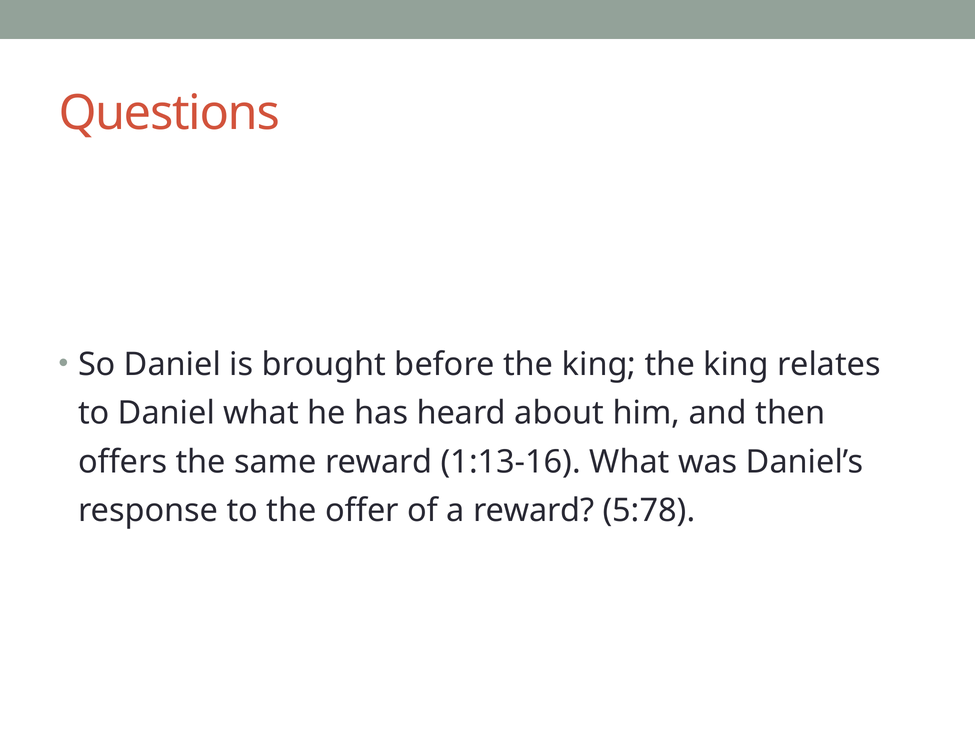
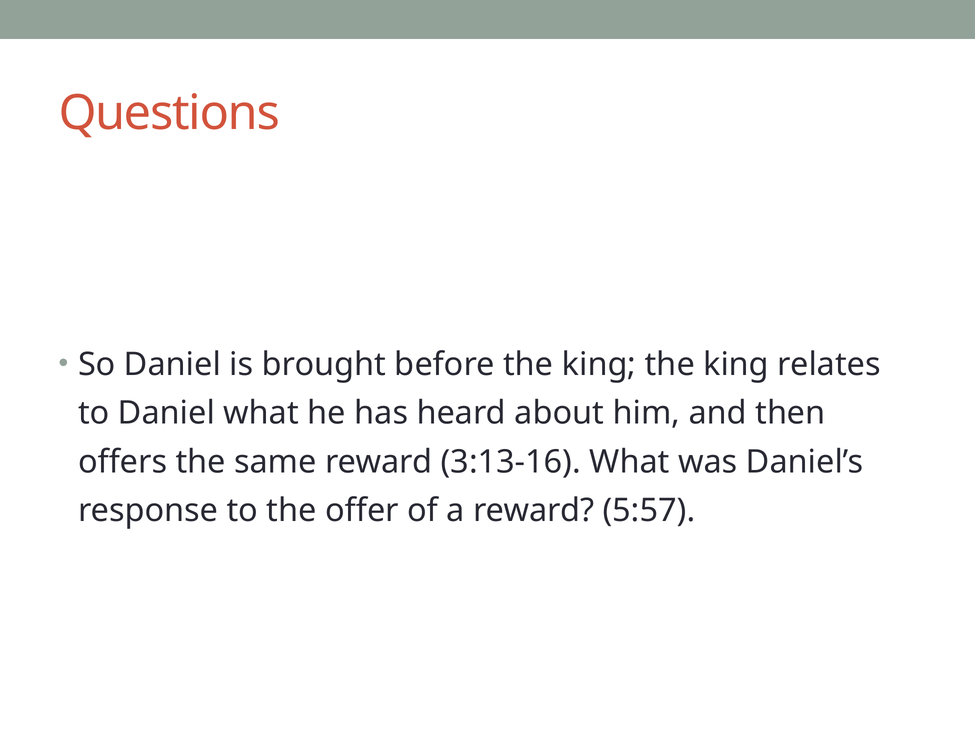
1:13-16: 1:13-16 -> 3:13-16 (511, 462)
5:78: 5:78 -> 5:57 (649, 511)
